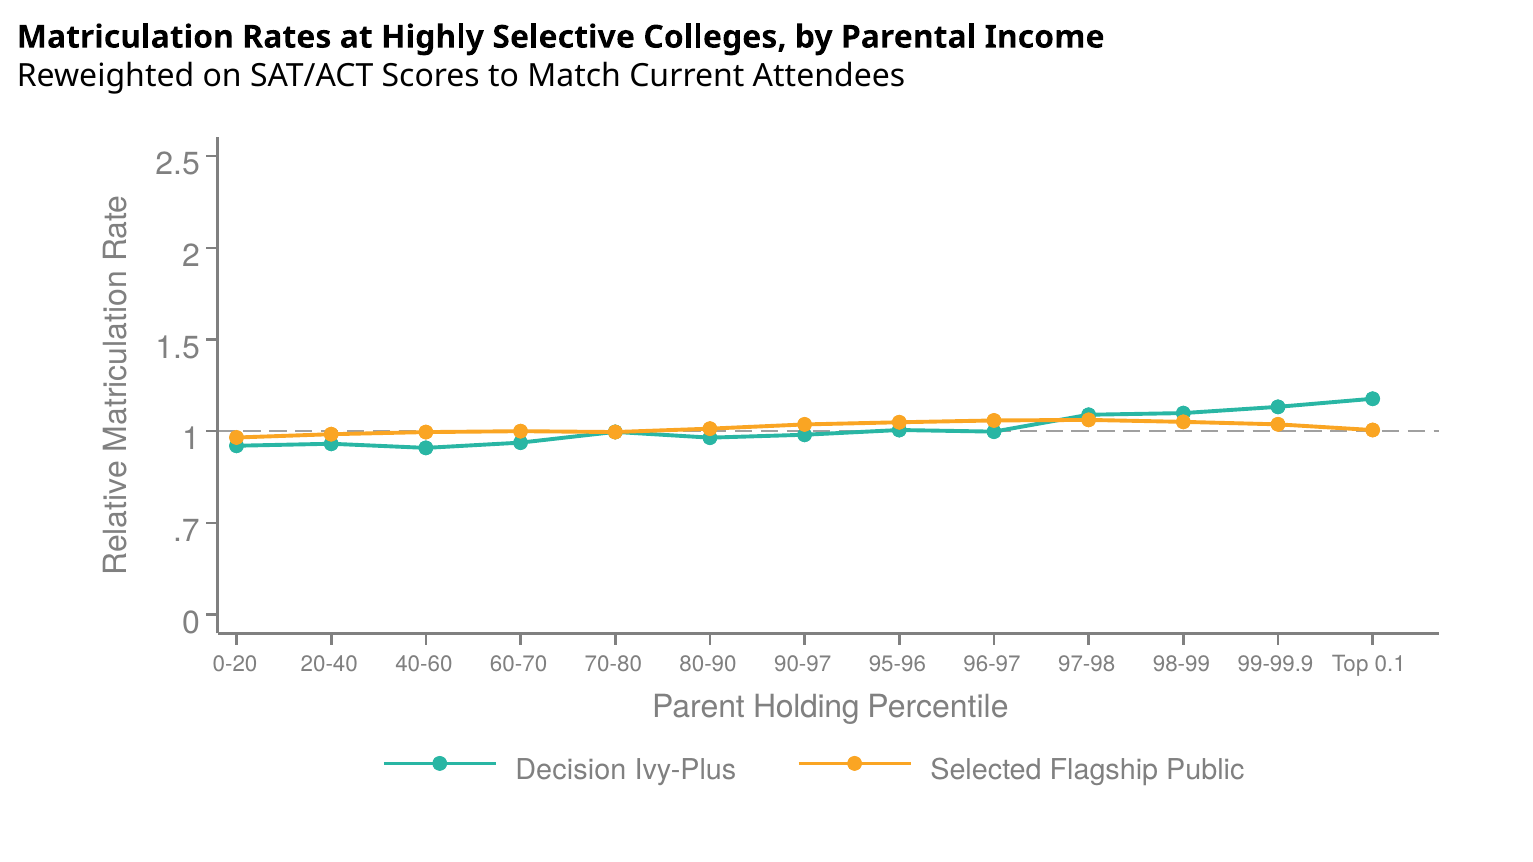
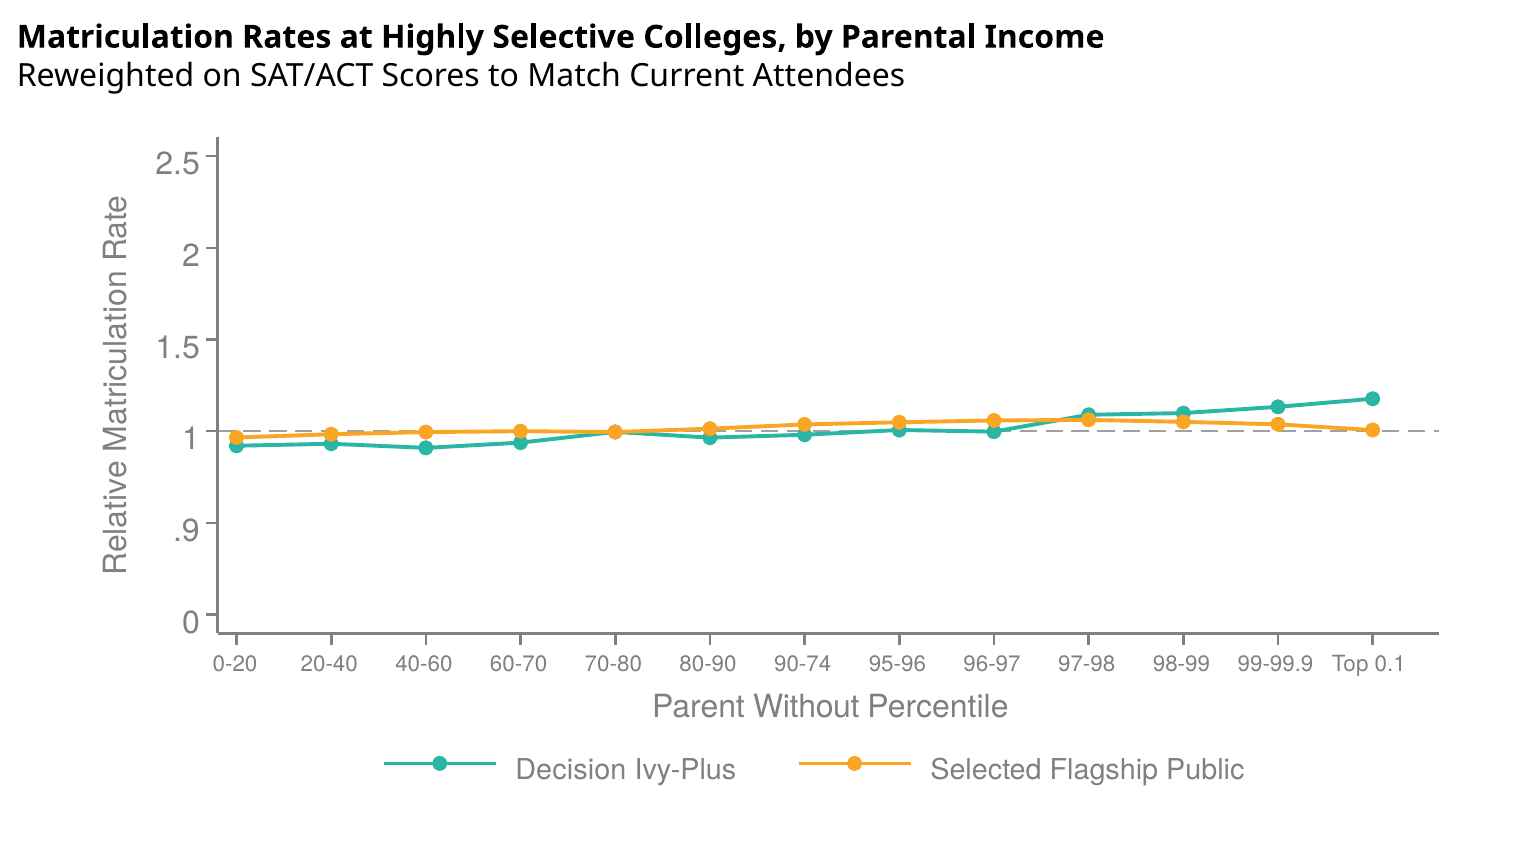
.7: .7 -> .9 (186, 531)
90-97: 90-97 -> 90-74 (803, 665)
Holding: Holding -> Without (806, 707)
